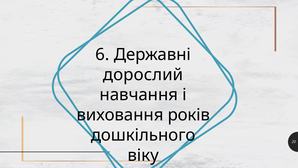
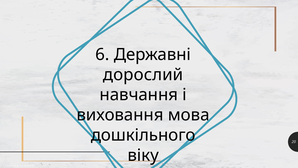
років: років -> мова (189, 115)
